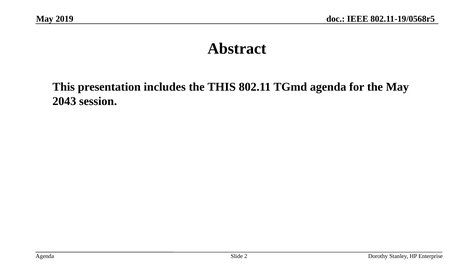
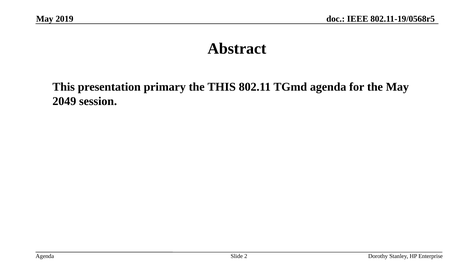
includes: includes -> primary (165, 87)
2043: 2043 -> 2049 (64, 101)
